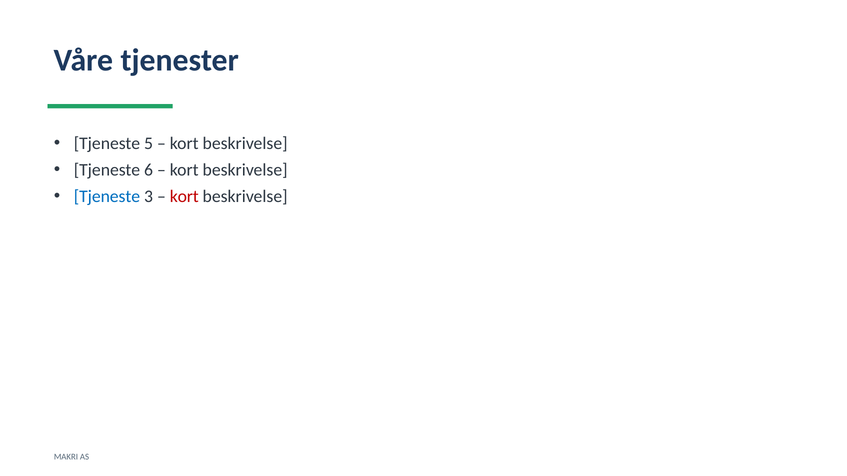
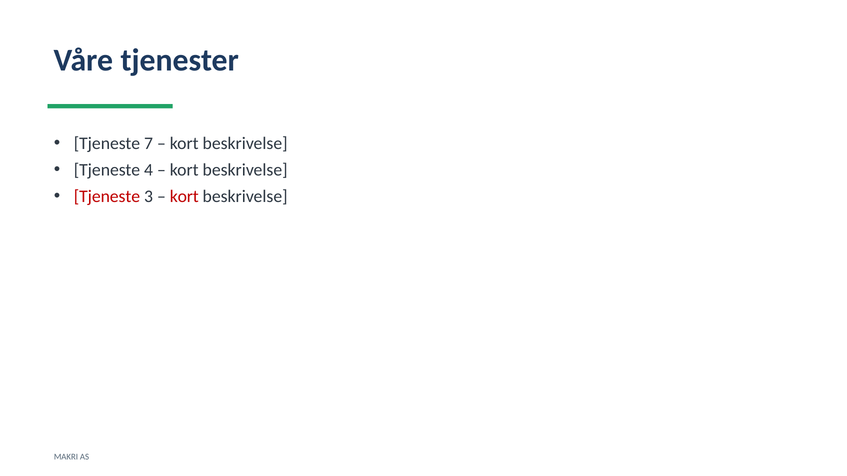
5: 5 -> 7 (148, 143)
6: 6 -> 4 (148, 170)
Tjeneste colour: blue -> red (107, 196)
